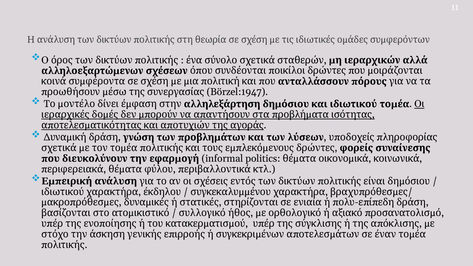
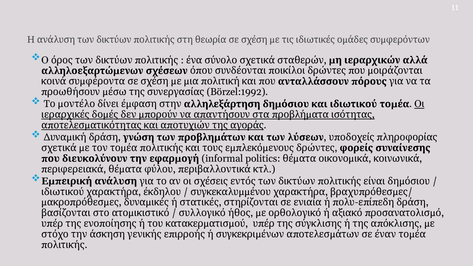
Börzel:1947: Börzel:1947 -> Börzel:1992 (237, 92)
